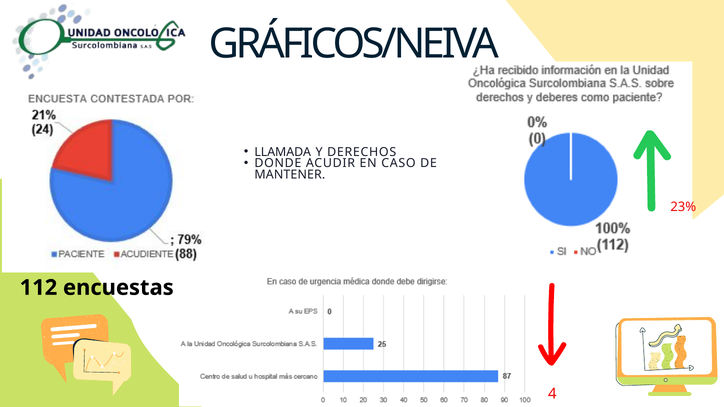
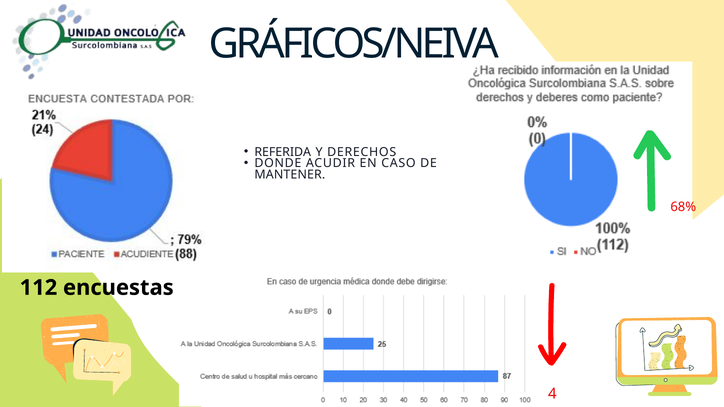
LLAMADA: LLAMADA -> REFERIDA (283, 152)
23%: 23% -> 68% (683, 207)
